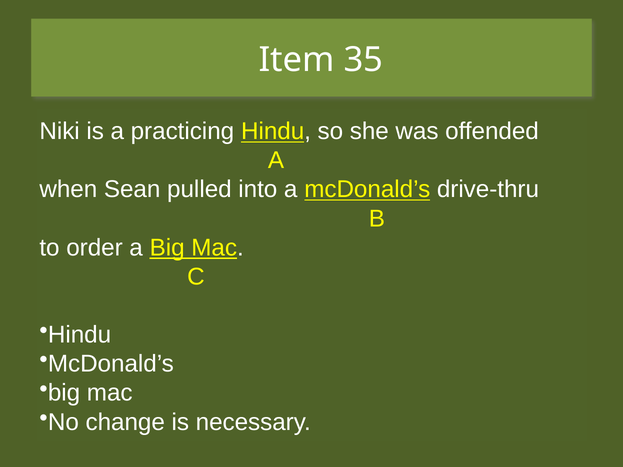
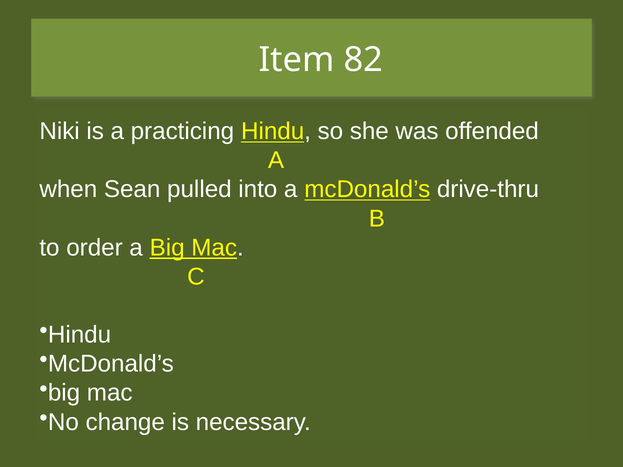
35: 35 -> 82 (363, 60)
